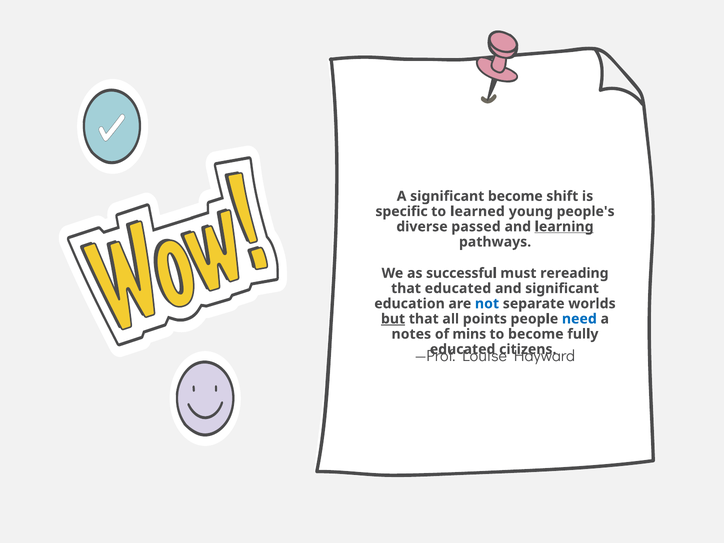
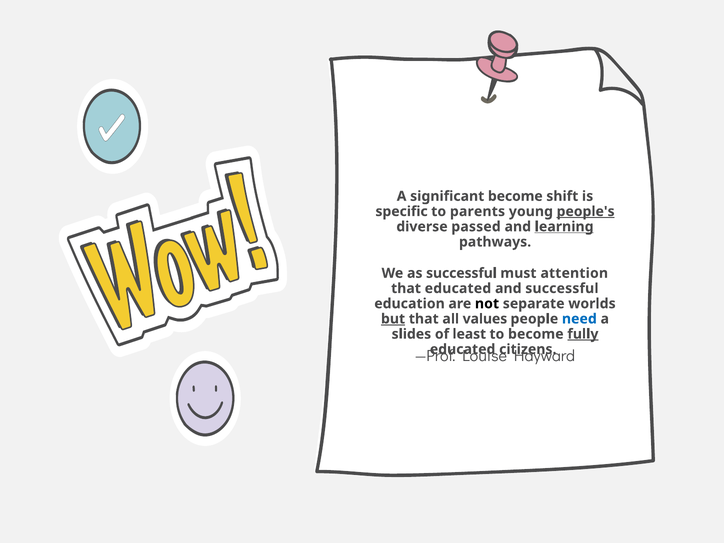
learned: learned -> parents (477, 211)
people's underline: none -> present (586, 211)
rereading: rereading -> attention (574, 273)
and significant: significant -> successful (562, 288)
not colour: blue -> black (487, 304)
points: points -> values (485, 319)
notes: notes -> slides (411, 334)
mins: mins -> least (469, 334)
fully underline: none -> present (583, 334)
